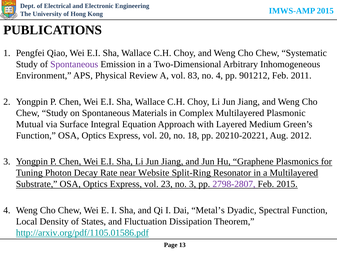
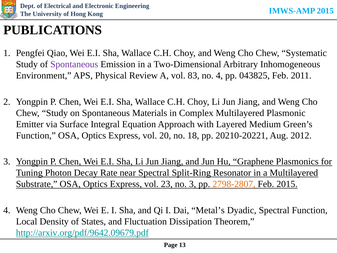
901212: 901212 -> 043825 (255, 75)
Mutual: Mutual -> Emitter (30, 124)
near Website: Website -> Spectral (154, 173)
2798-2807 colour: purple -> orange (234, 184)
http://arxiv.org/pdf/1105.01586.pdf: http://arxiv.org/pdf/1105.01586.pdf -> http://arxiv.org/pdf/9642.09679.pdf (82, 233)
